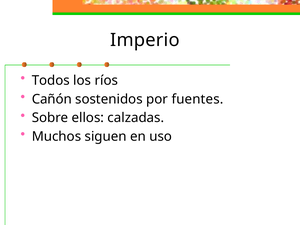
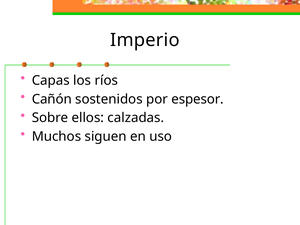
Todos: Todos -> Capas (51, 80)
fuentes: fuentes -> espesor (198, 99)
